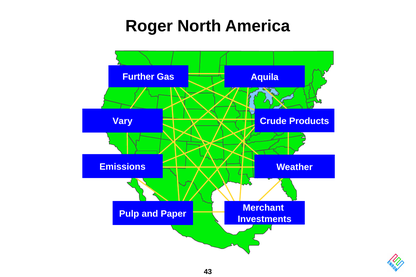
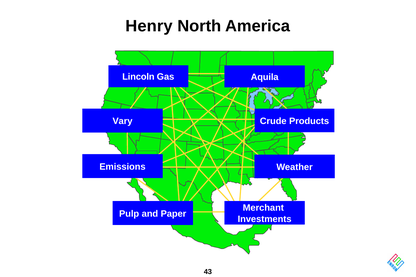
Roger: Roger -> Henry (149, 26)
Further: Further -> Lincoln (138, 77)
